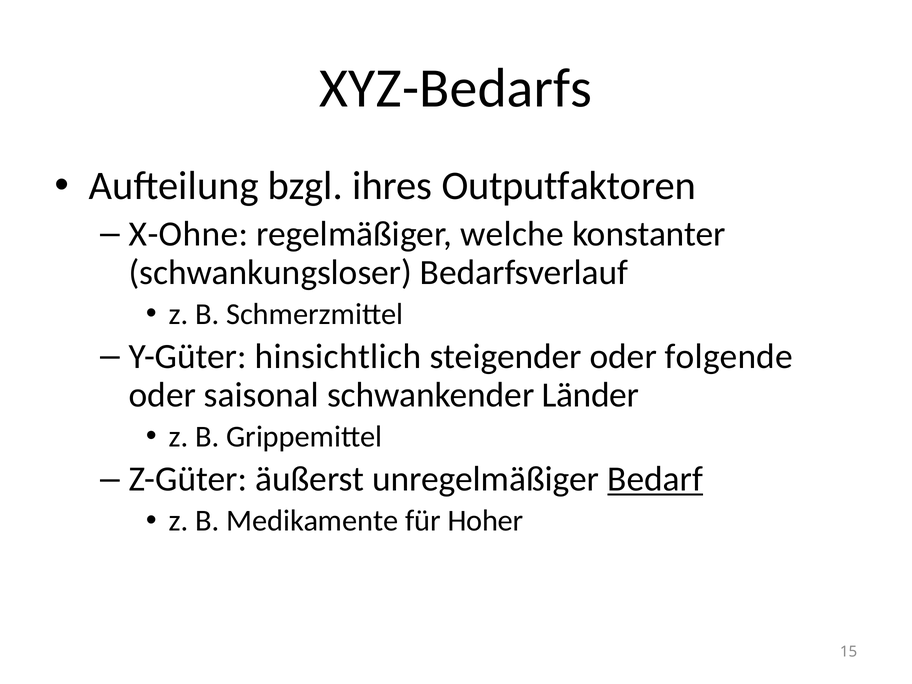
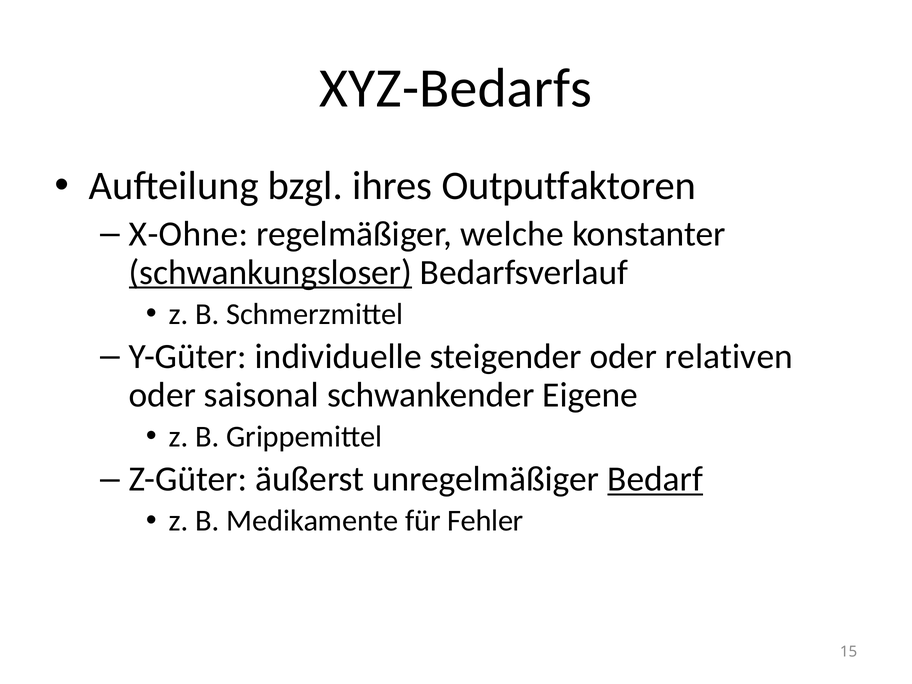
schwankungsloser underline: none -> present (270, 272)
hinsichtlich: hinsichtlich -> individuelle (338, 357)
folgende: folgende -> relativen (729, 357)
Länder: Länder -> Eigene (590, 395)
Hoher: Hoher -> Fehler (485, 521)
